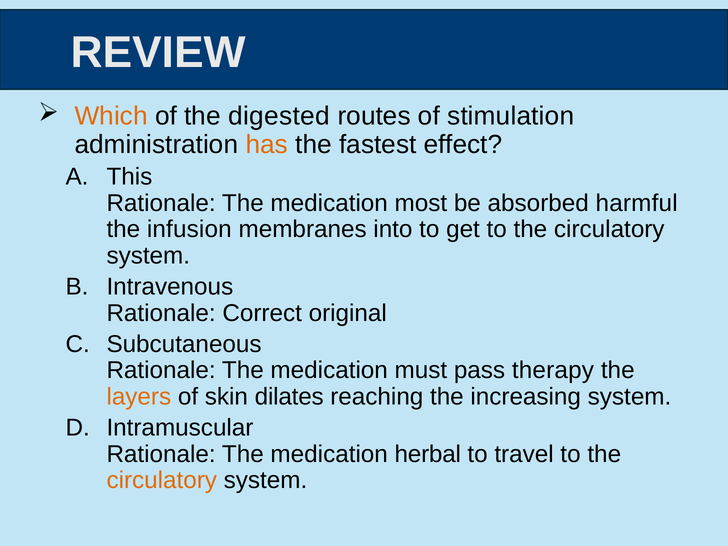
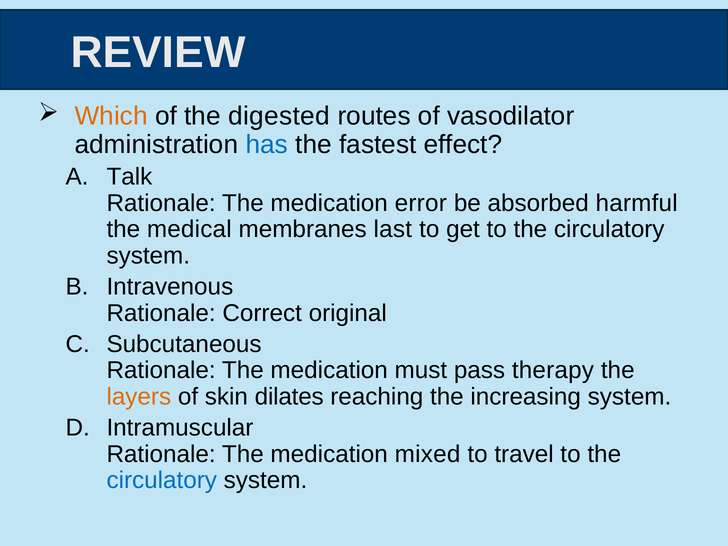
stimulation: stimulation -> vasodilator (511, 116)
has colour: orange -> blue (267, 145)
This: This -> Talk (129, 177)
most: most -> error (421, 203)
infusion: infusion -> medical (189, 229)
into: into -> last (393, 229)
herbal: herbal -> mixed (428, 454)
circulatory colour: orange -> blue (162, 480)
